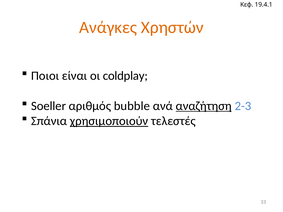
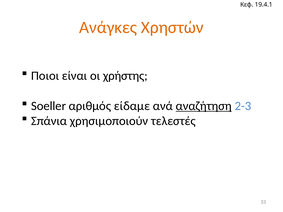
coldplay: coldplay -> χρήστης (125, 76)
bubble: bubble -> είδαμε (132, 106)
χρησιμοποιούν underline: present -> none (109, 121)
